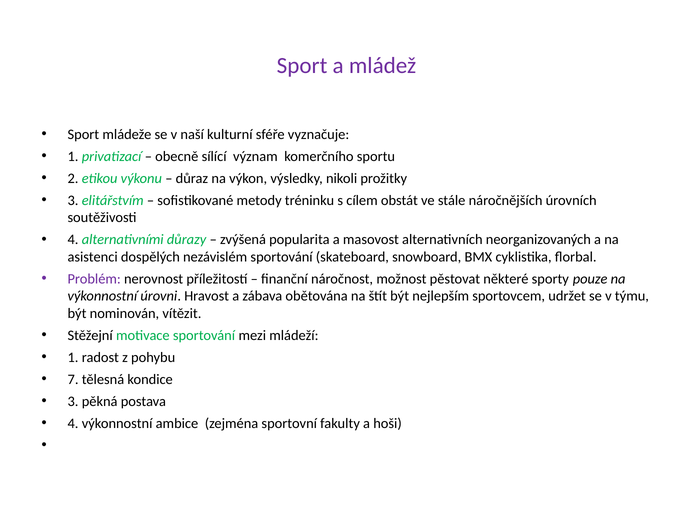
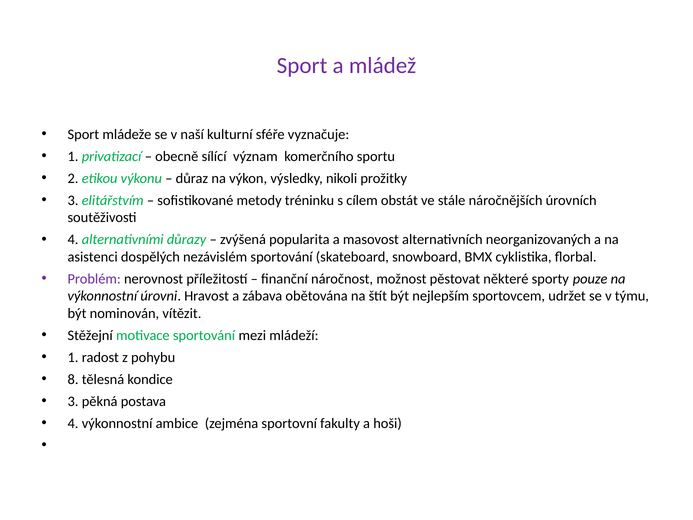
7: 7 -> 8 (73, 379)
